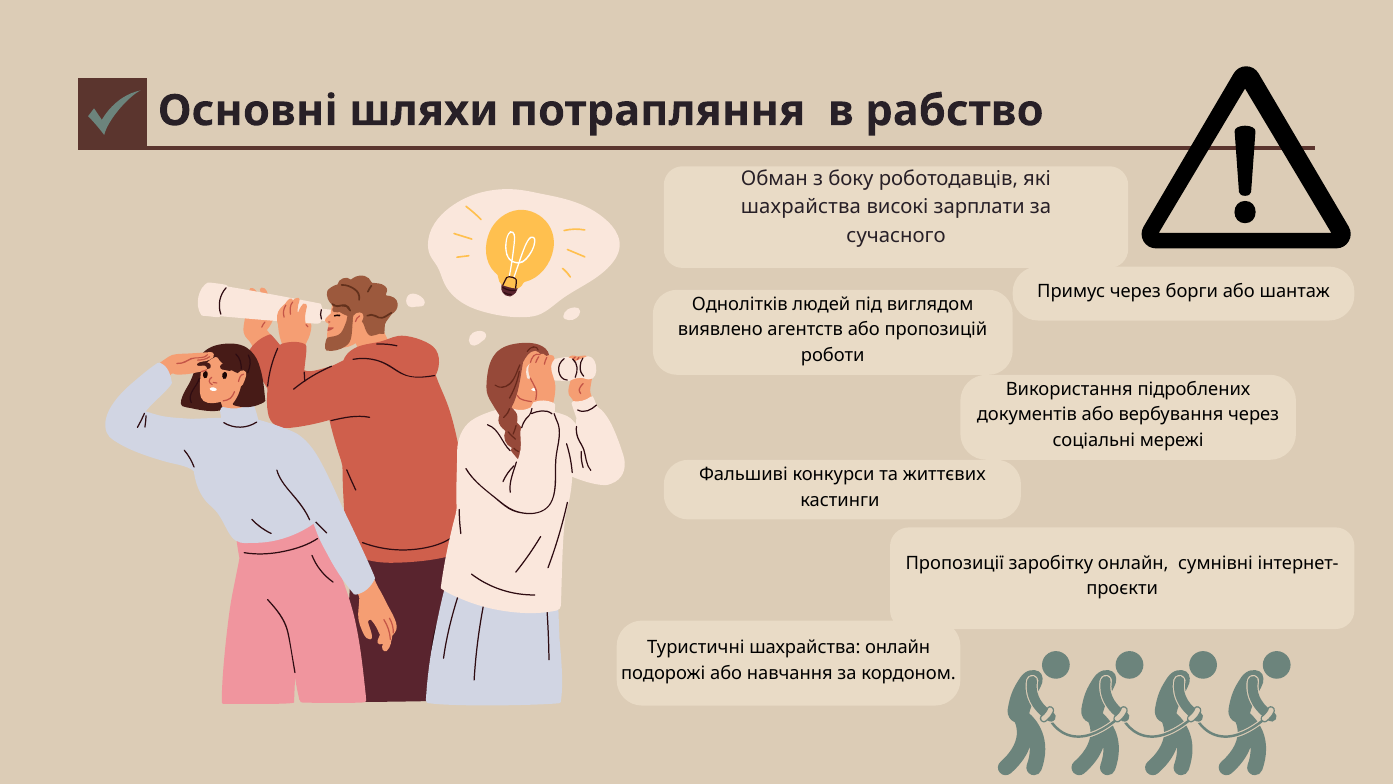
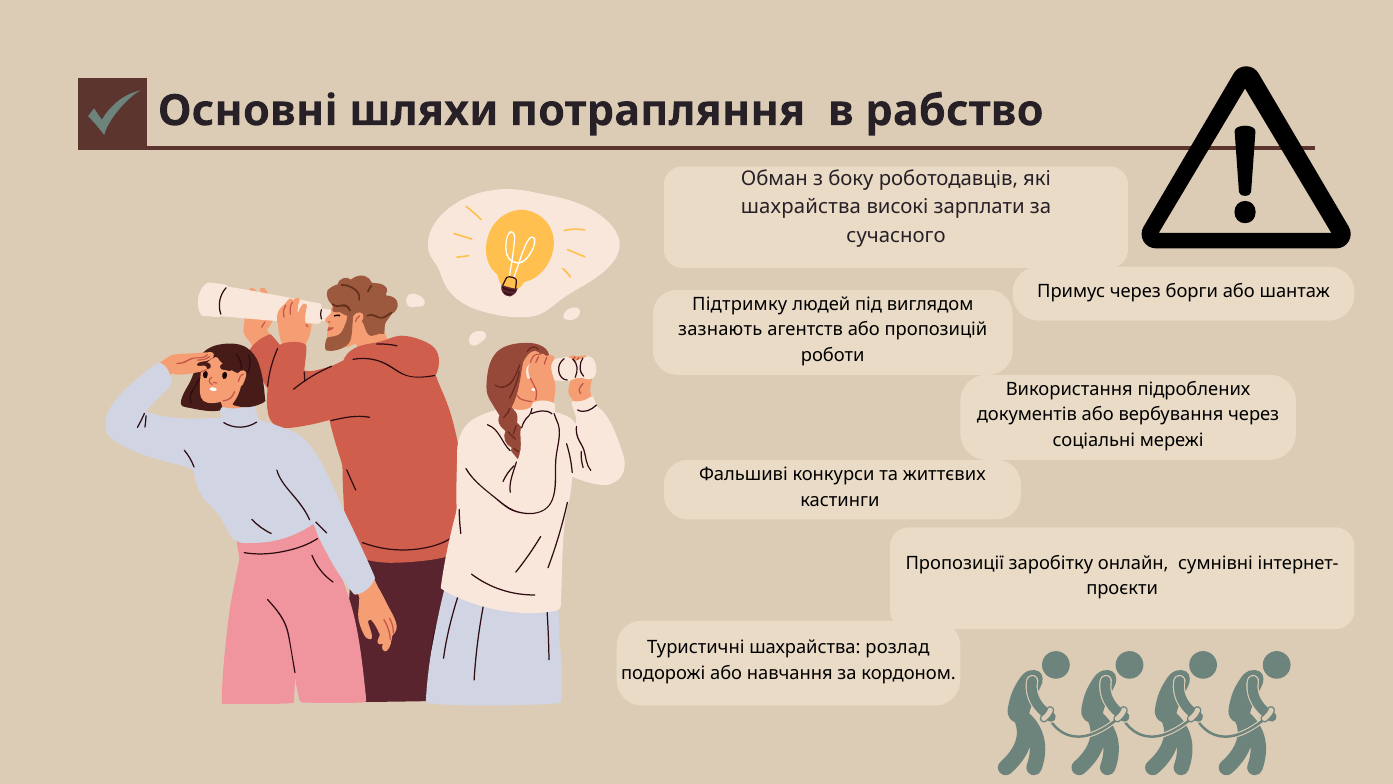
Однолітків: Однолітків -> Підтримку (740, 304)
виявлено: виявлено -> зазнають (720, 330)
шахрайства онлайн: онлайн -> розлад (897, 647)
